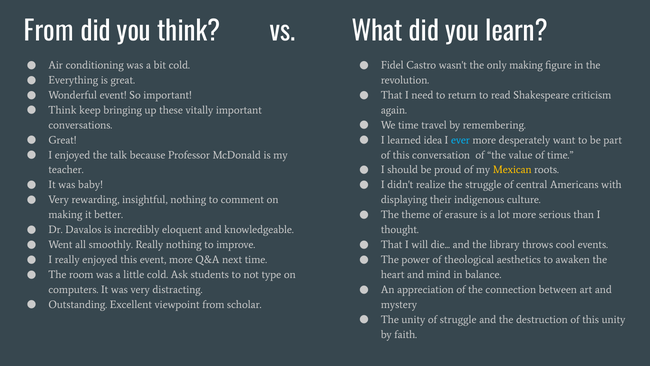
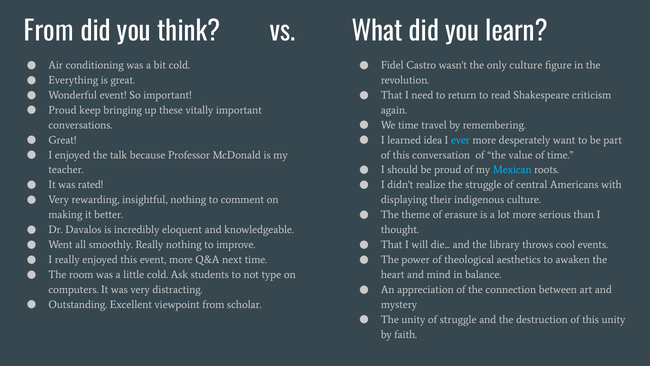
only making: making -> culture (526, 65)
Think: Think -> Proud (63, 110)
Mexican colour: yellow -> light blue (512, 170)
baby: baby -> rated (91, 185)
